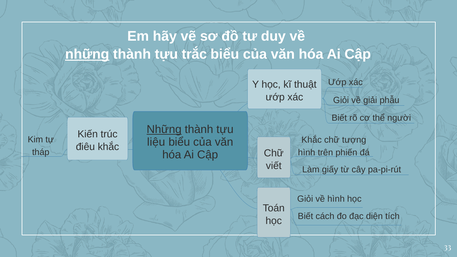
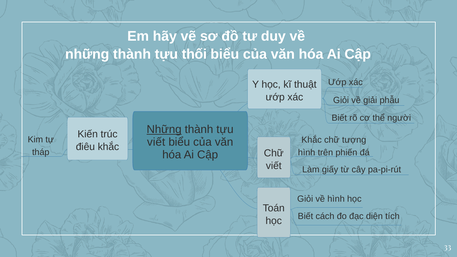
những underline: present -> none (87, 54)
trắc: trắc -> thối (194, 54)
liệu: liệu -> viết (156, 142)
